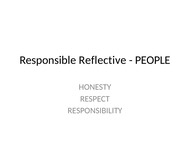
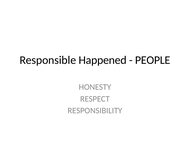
Reflective: Reflective -> Happened (103, 60)
